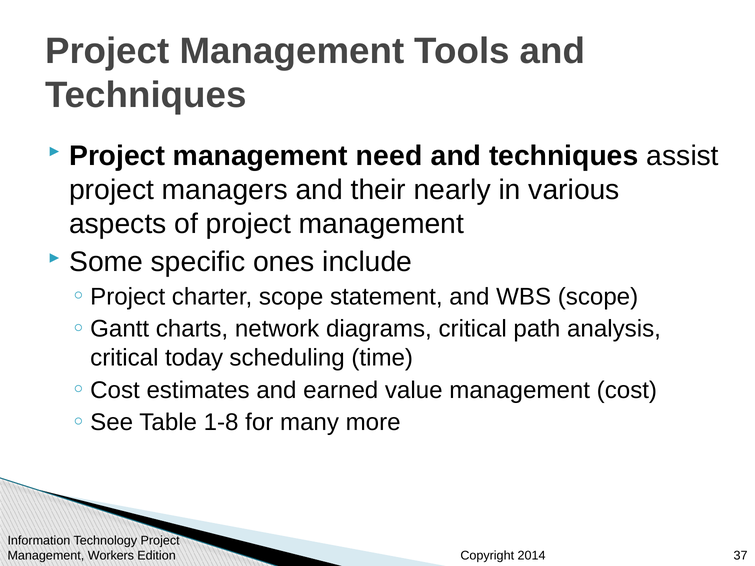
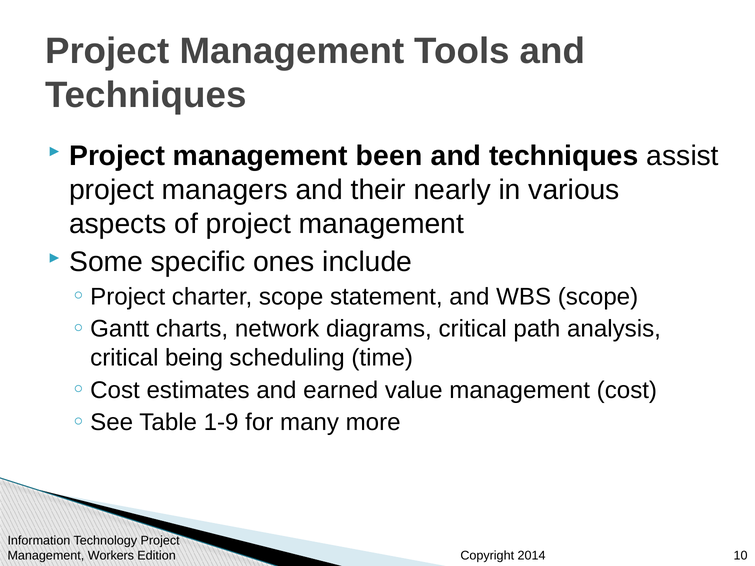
need: need -> been (389, 156)
today: today -> being (194, 358)
1-8: 1-8 -> 1-9 (221, 423)
37: 37 -> 10 (741, 556)
